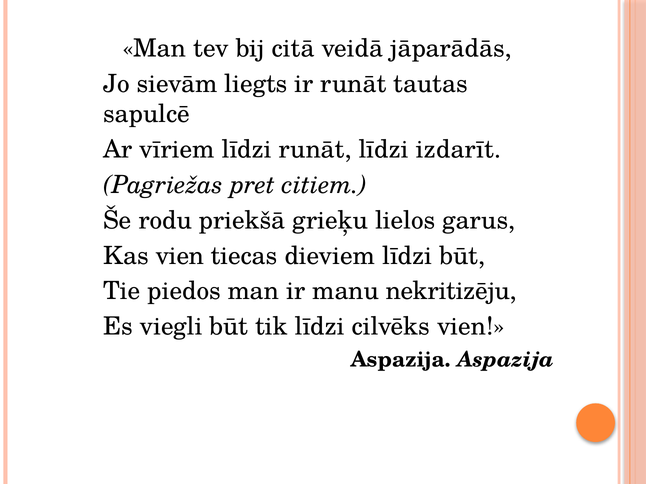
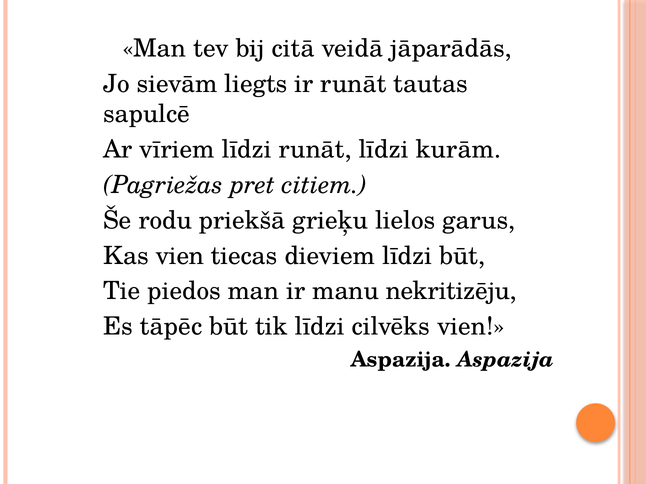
izdarīt: izdarīt -> kurām (458, 150)
viegli: viegli -> tāpēc (171, 327)
